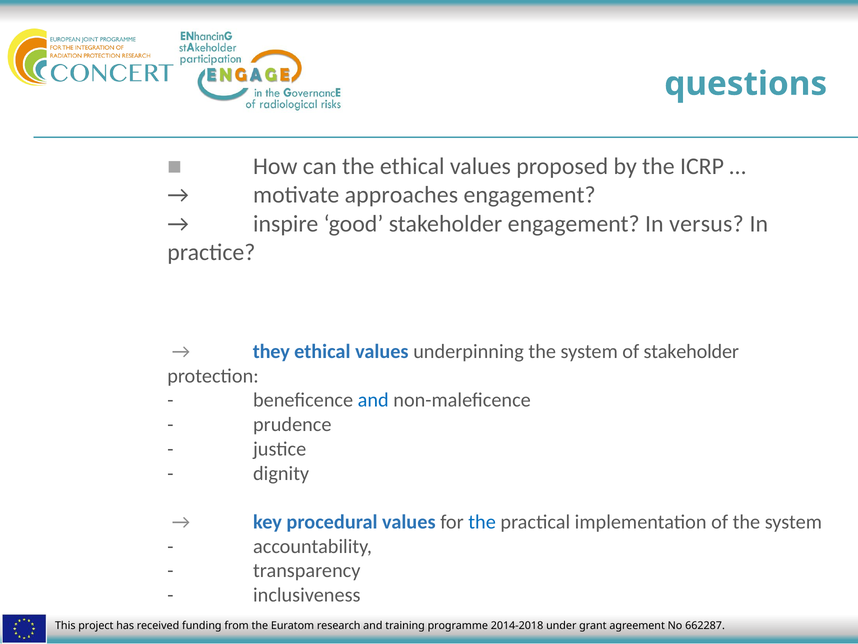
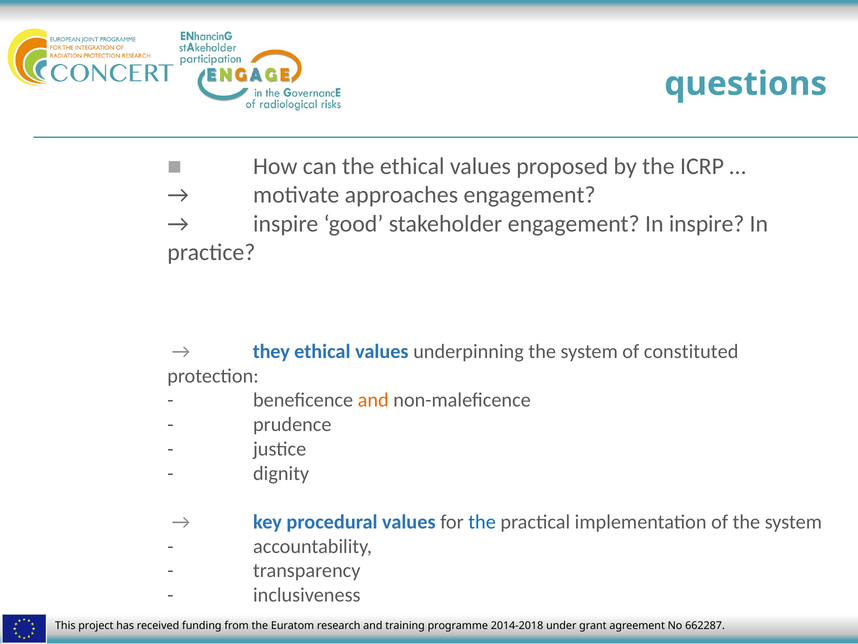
In versus: versus -> inspire (707, 224)
of stakeholder: stakeholder -> constituted (691, 351)
and colour: blue -> orange (373, 400)
